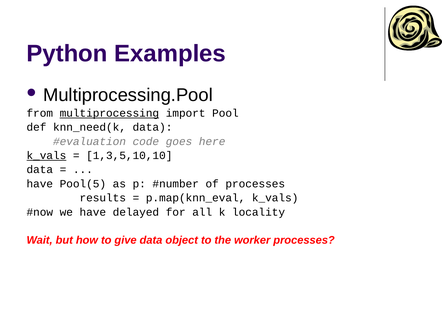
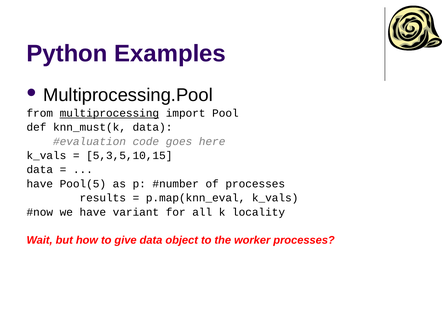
knn_need(k: knn_need(k -> knn_must(k (90, 127)
k_vals underline: present -> none (46, 156)
1,3,5,10,10: 1,3,5,10,10 -> 5,3,5,10,15 (129, 156)
delayed: delayed -> variant (136, 212)
